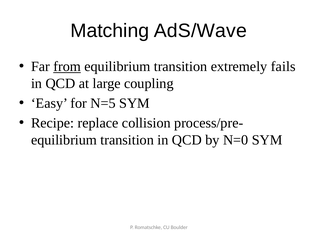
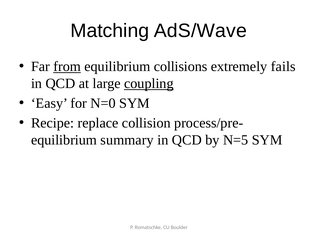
transition: transition -> collisions (181, 67)
coupling underline: none -> present (149, 84)
N=5: N=5 -> N=0 (103, 103)
transition: transition -> summary (127, 140)
N=0: N=0 -> N=5 (236, 140)
